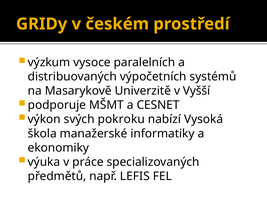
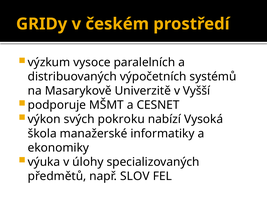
práce: práce -> úlohy (88, 162)
LEFIS: LEFIS -> SLOV (135, 176)
